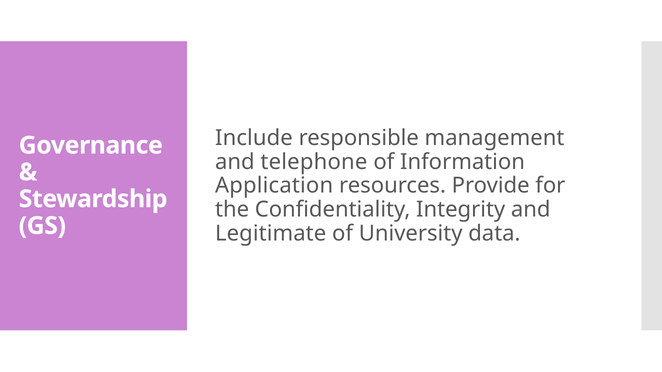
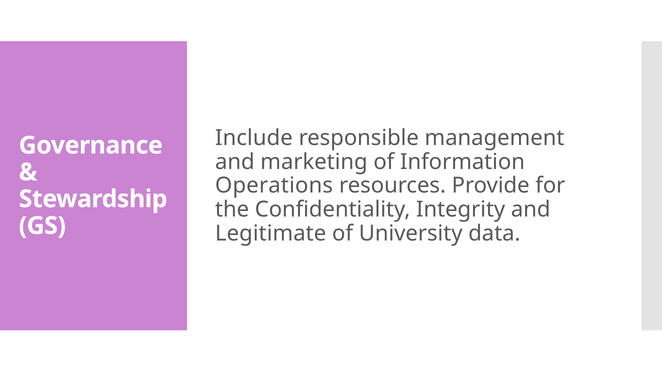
telephone: telephone -> marketing (314, 162)
Application: Application -> Operations (274, 186)
